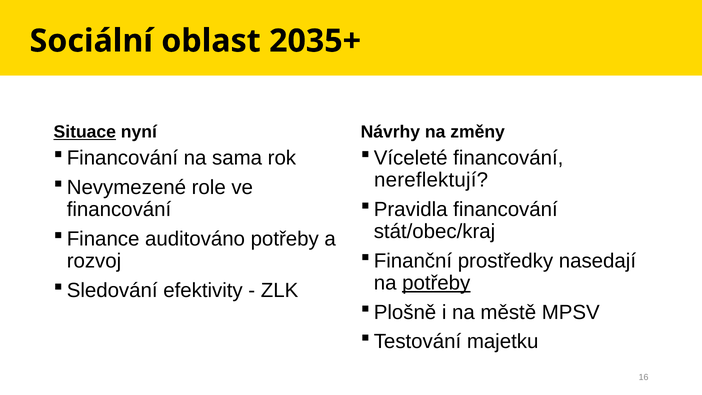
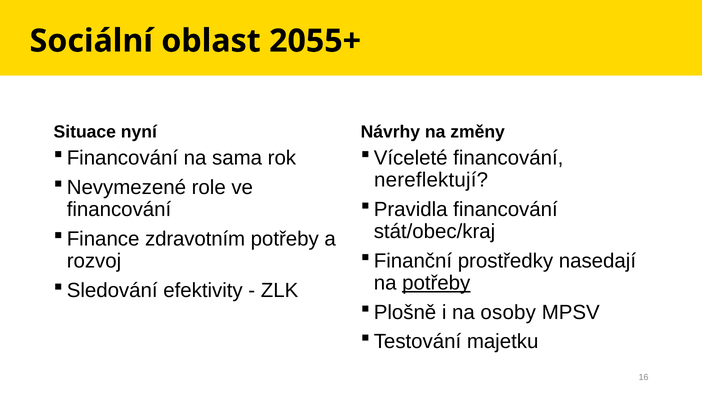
2035+: 2035+ -> 2055+ (315, 41)
Situace underline: present -> none (85, 132)
auditováno: auditováno -> zdravotním (195, 239)
městě: městě -> osoby (508, 312)
